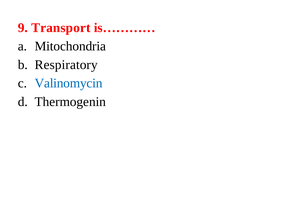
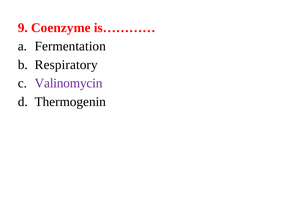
Transport: Transport -> Coenzyme (61, 28)
Mitochondria: Mitochondria -> Fermentation (70, 46)
Valinomycin colour: blue -> purple (69, 83)
